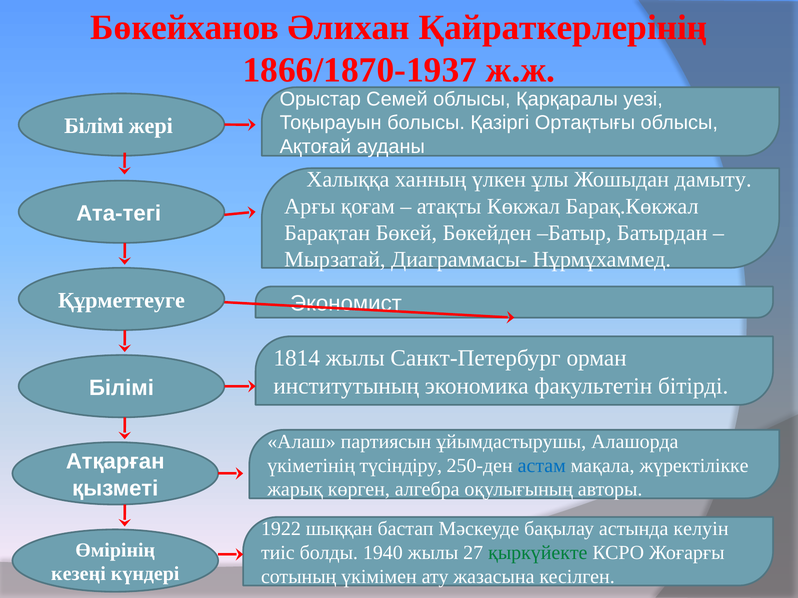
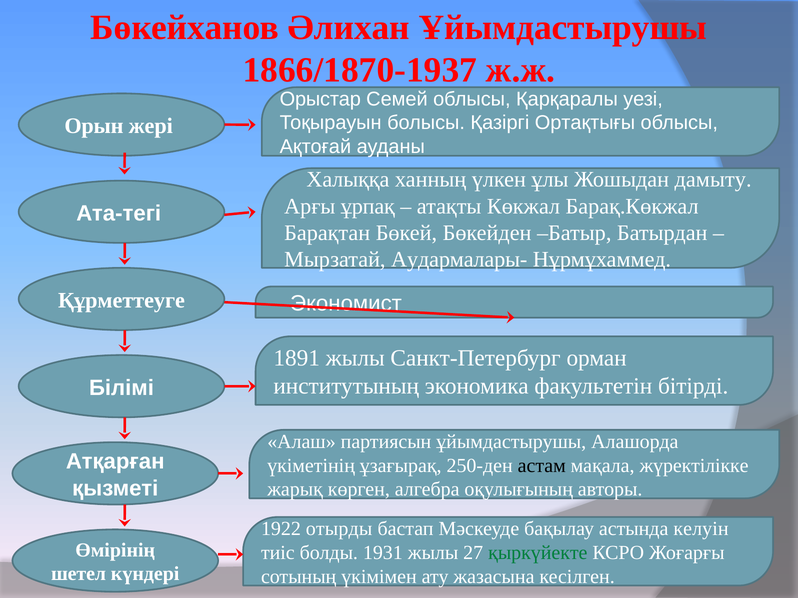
Әлихан Қайраткерлерінің: Қайраткерлерінің -> Ұйымдастырушы (563, 28)
Білімі: Білімі -> Орын (94, 126)
қоғам: қоғам -> ұрпақ (368, 206)
Диаграммасы-: Диаграммасы- -> Аудармалары- (459, 260)
1814: 1814 -> 1891 (297, 359)
түсіндіру: түсіндіру -> ұзағырақ (401, 466)
астам colour: blue -> black (542, 466)
шыққан: шыққан -> отырды (339, 529)
1940: 1940 -> 1931 (383, 553)
кезеңі: кезеңі -> шетел (79, 574)
